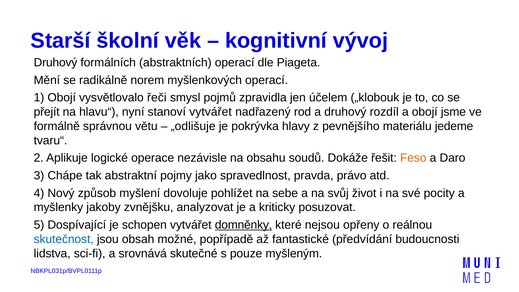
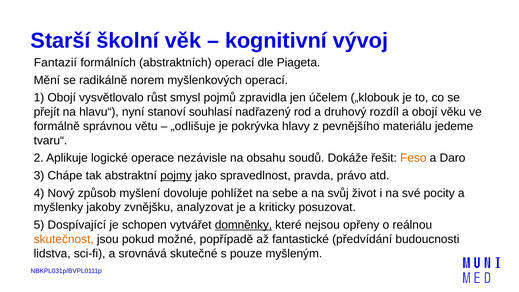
Druhový: Druhový -> Fantazií (55, 63)
řeči: řeči -> růst (157, 98)
stanoví vytvářet: vytvářet -> souhlasí (211, 112)
jsme: jsme -> věku (453, 112)
pojmy underline: none -> present (176, 176)
skutečnost colour: blue -> orange (64, 239)
obsah: obsah -> pokud (138, 239)
